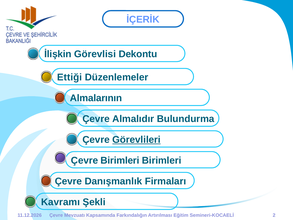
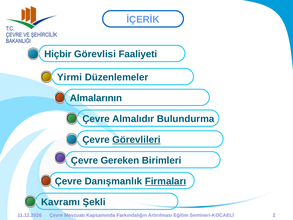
İlişkin: İlişkin -> Hiçbir (58, 54)
Dekontu: Dekontu -> Faaliyeti (138, 54)
Ettiği: Ettiği -> Yirmi (70, 77)
Çevre Birimleri: Birimleri -> Gereken (120, 160)
Firmaları underline: none -> present (166, 181)
